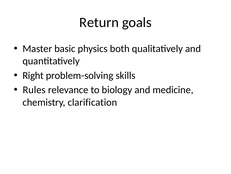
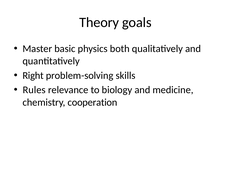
Return: Return -> Theory (99, 22)
clarification: clarification -> cooperation (92, 102)
